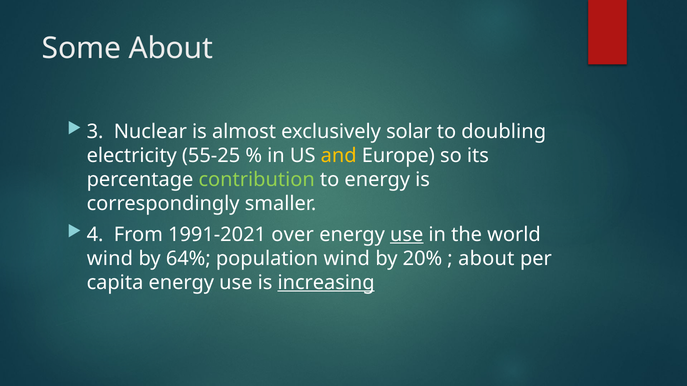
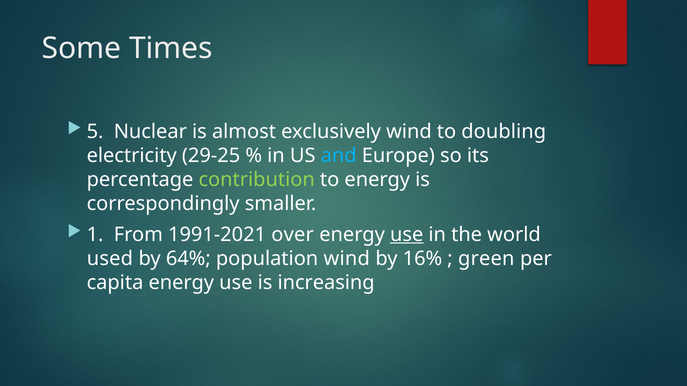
Some About: About -> Times (171, 48)
3: 3 -> 5 (95, 132)
exclusively solar: solar -> wind (409, 132)
55-25: 55-25 -> 29-25 (211, 156)
and colour: yellow -> light blue (339, 156)
4: 4 -> 1 (95, 235)
wind: wind -> used (110, 259)
20%: 20% -> 16% (422, 259)
about: about -> green (486, 259)
increasing underline: present -> none (326, 283)
